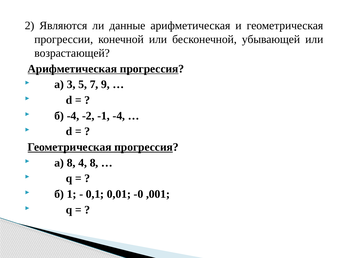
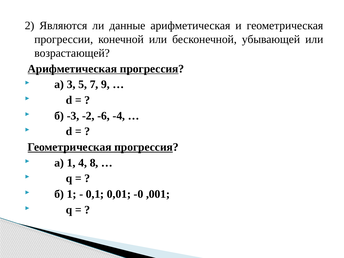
б -4: -4 -> -3 (73, 116)
-1: -1 -> -6 (104, 116)
а 8: 8 -> 1 (71, 163)
